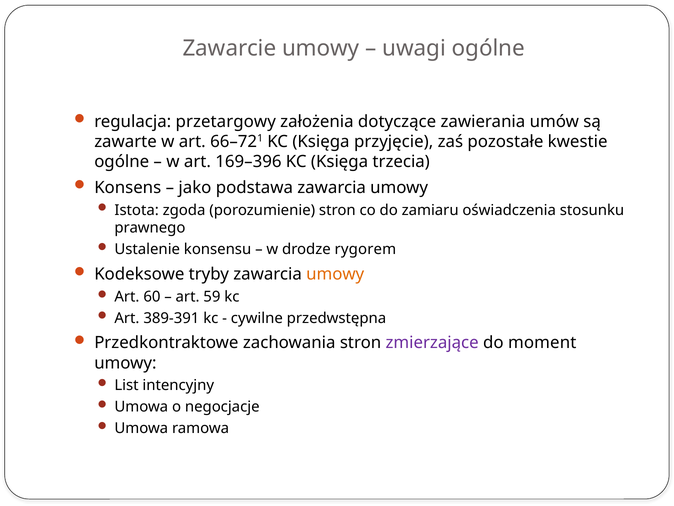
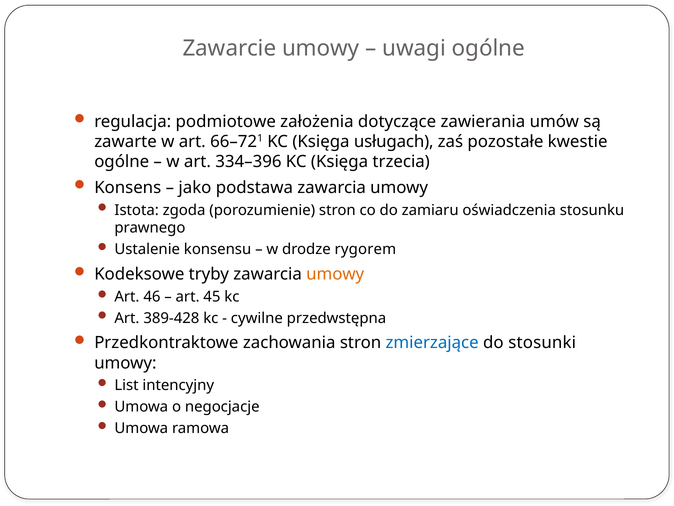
przetargowy: przetargowy -> podmiotowe (226, 121)
przyjęcie: przyjęcie -> usługach (394, 142)
169–396: 169–396 -> 334–396 (248, 162)
60: 60 -> 46 (152, 296)
59: 59 -> 45 (212, 296)
389-391: 389-391 -> 389-428 (171, 318)
zmierzające colour: purple -> blue (432, 342)
moment: moment -> stosunki (542, 342)
